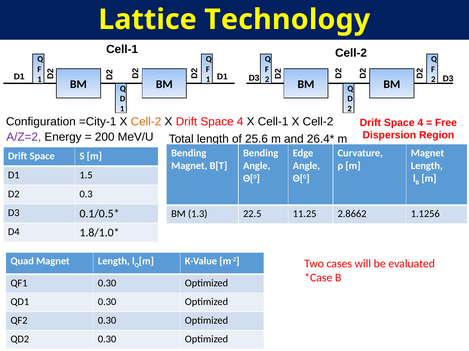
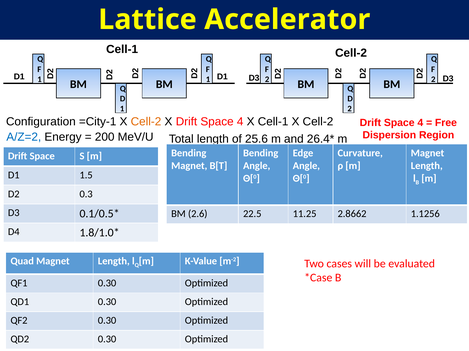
Technology: Technology -> Accelerator (287, 20)
A/Z=2 colour: purple -> blue (24, 137)
1.3: 1.3 -> 2.6 (198, 214)
